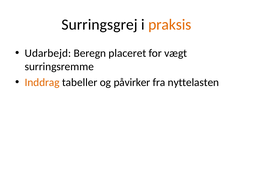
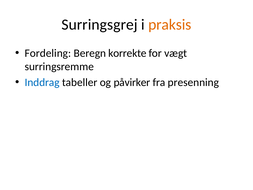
Udarbejd: Udarbejd -> Fordeling (48, 53)
placeret: placeret -> korrekte (127, 53)
Inddrag colour: orange -> blue (42, 82)
nyttelasten: nyttelasten -> presenning (193, 82)
